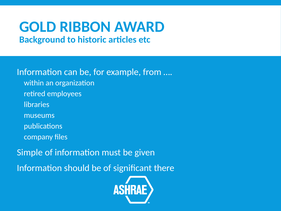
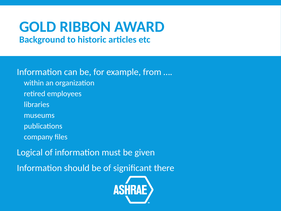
Simple: Simple -> Logical (30, 152)
